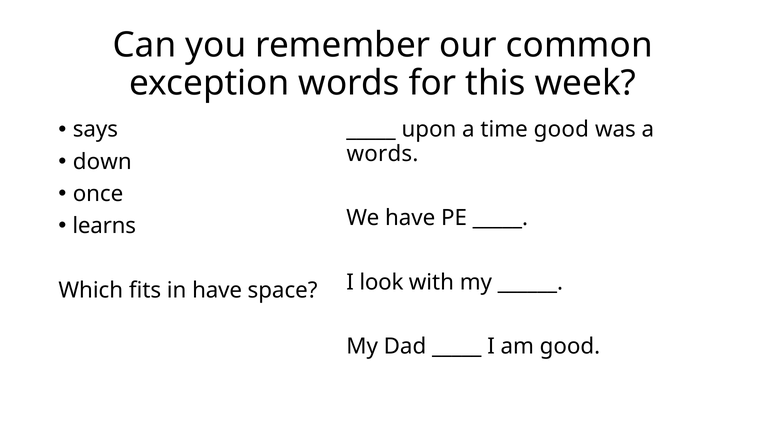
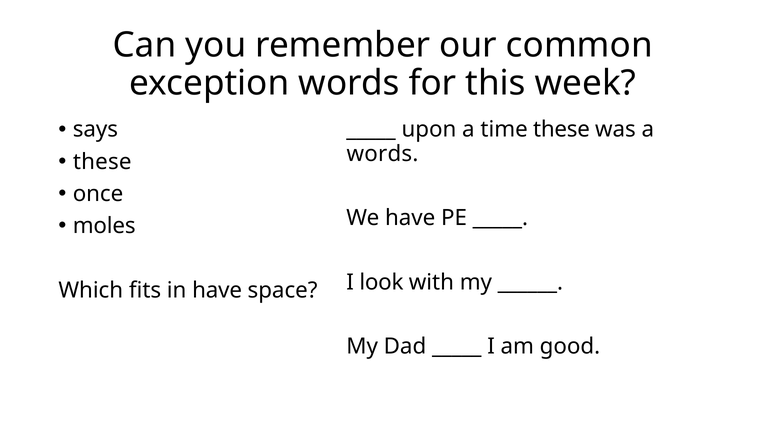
time good: good -> these (561, 130)
down: down -> these (102, 162)
learns: learns -> moles (104, 226)
